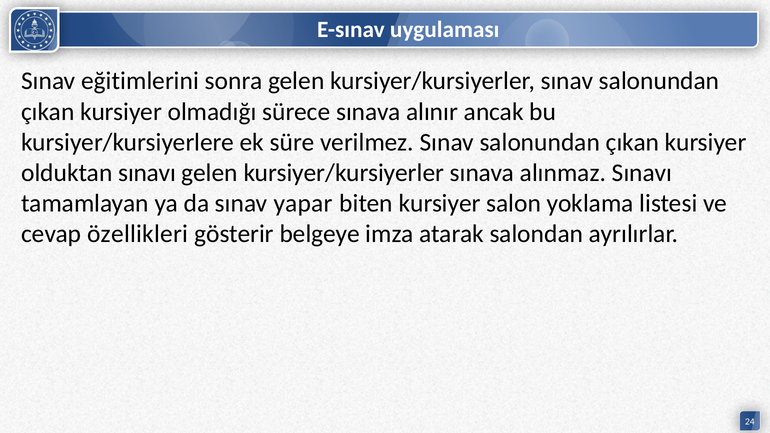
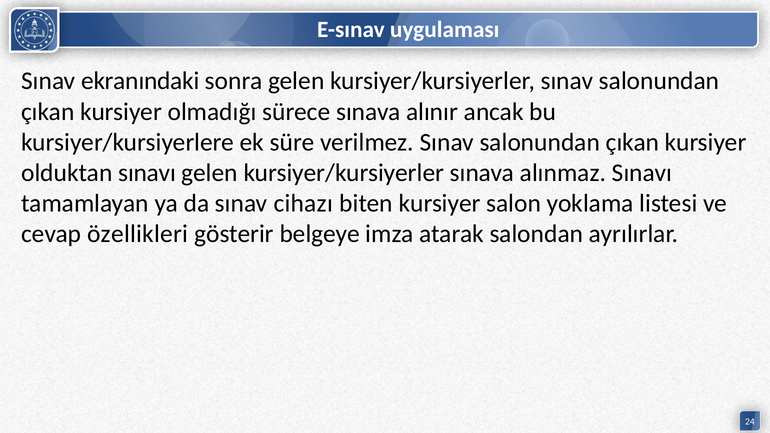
eğitimlerini: eğitimlerini -> ekranındaki (140, 81)
yapar: yapar -> cihazı (303, 203)
